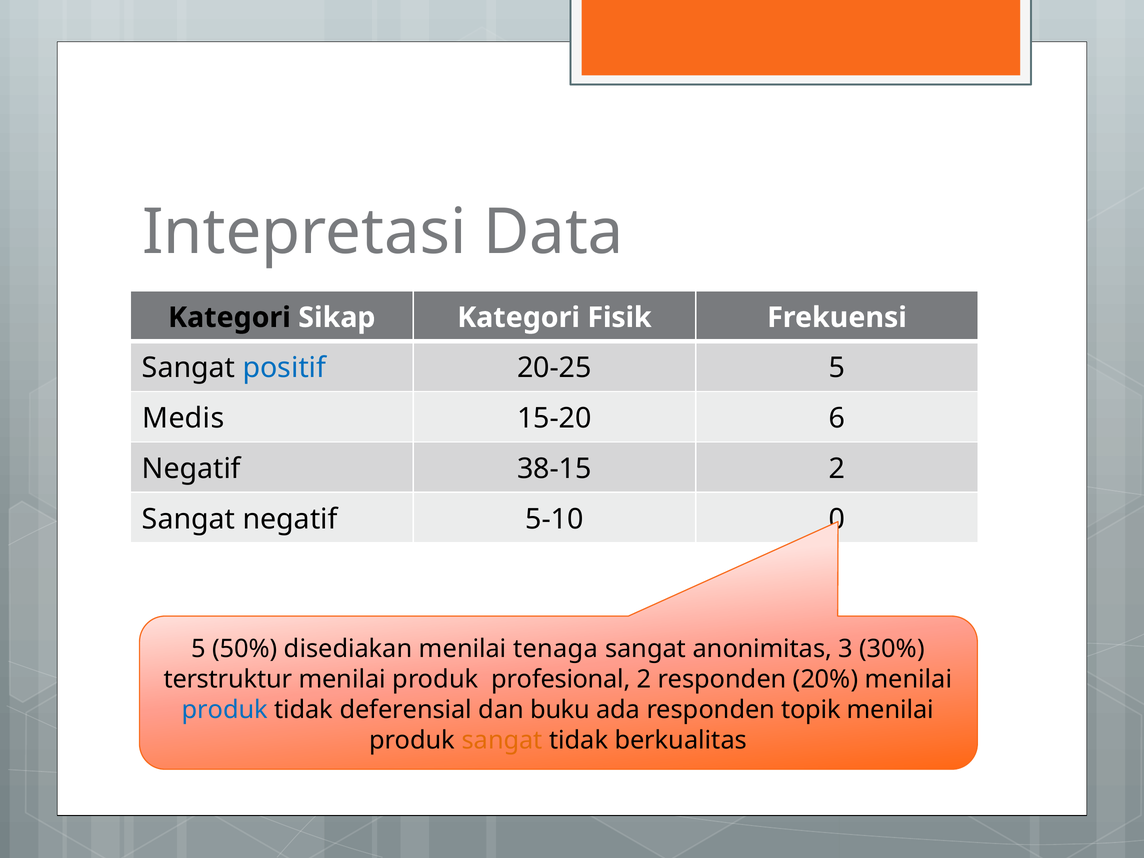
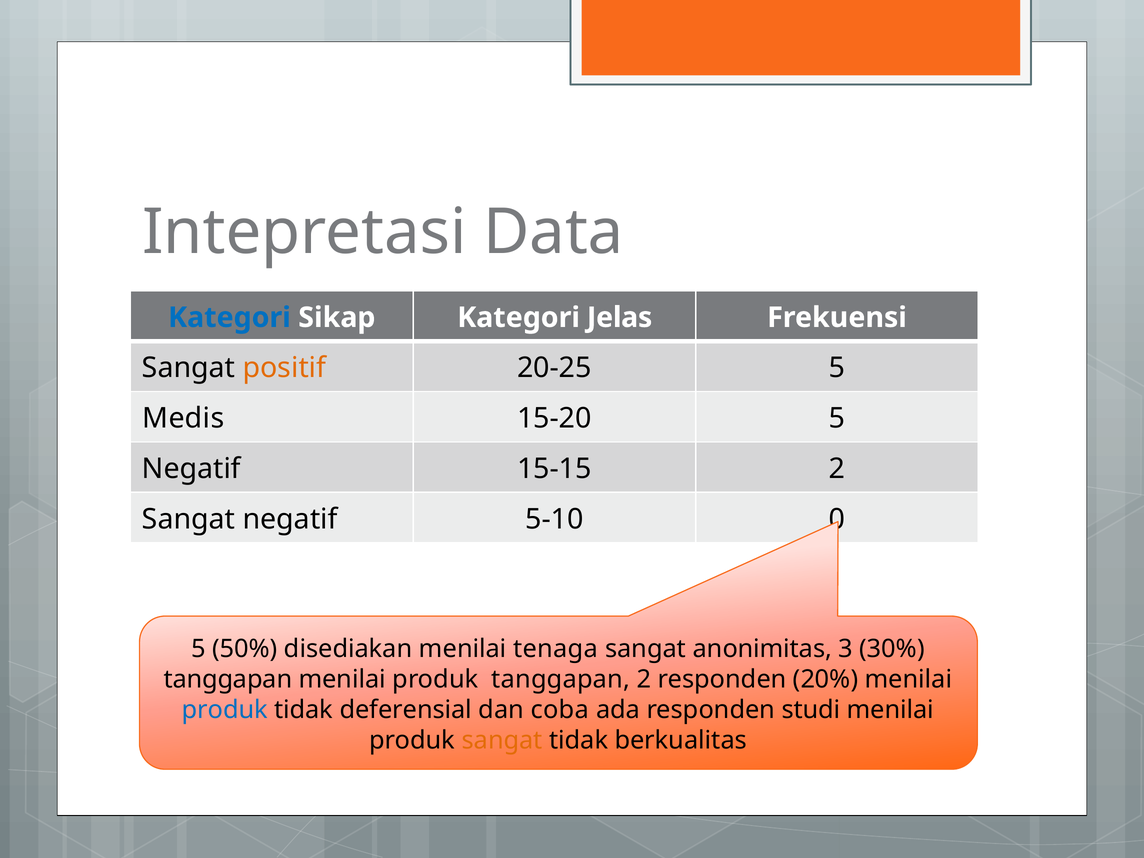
Kategori colour: black -> blue (229, 318)
Fisik: Fisik -> Jelas (620, 318)
positif colour: blue -> orange (284, 368)
15-20 6: 6 -> 5 (837, 418)
38-15: 38-15 -> 15-15 (554, 469)
terstruktur: terstruktur -> tanggapan (228, 679)
produk profesional: profesional -> tanggapan (561, 679)
buku: buku -> coba (560, 710)
topik: topik -> studi (811, 710)
